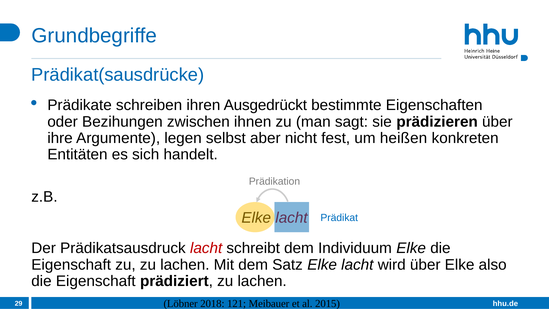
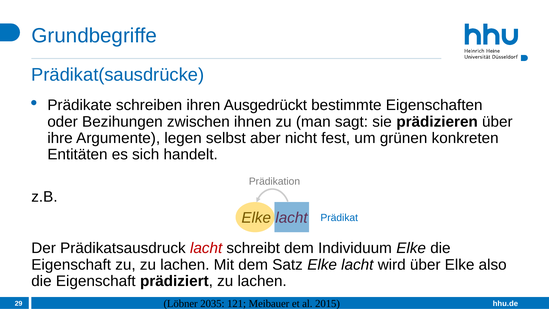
heißen: heißen -> grünen (404, 138)
2018: 2018 -> 2035 (212, 304)
